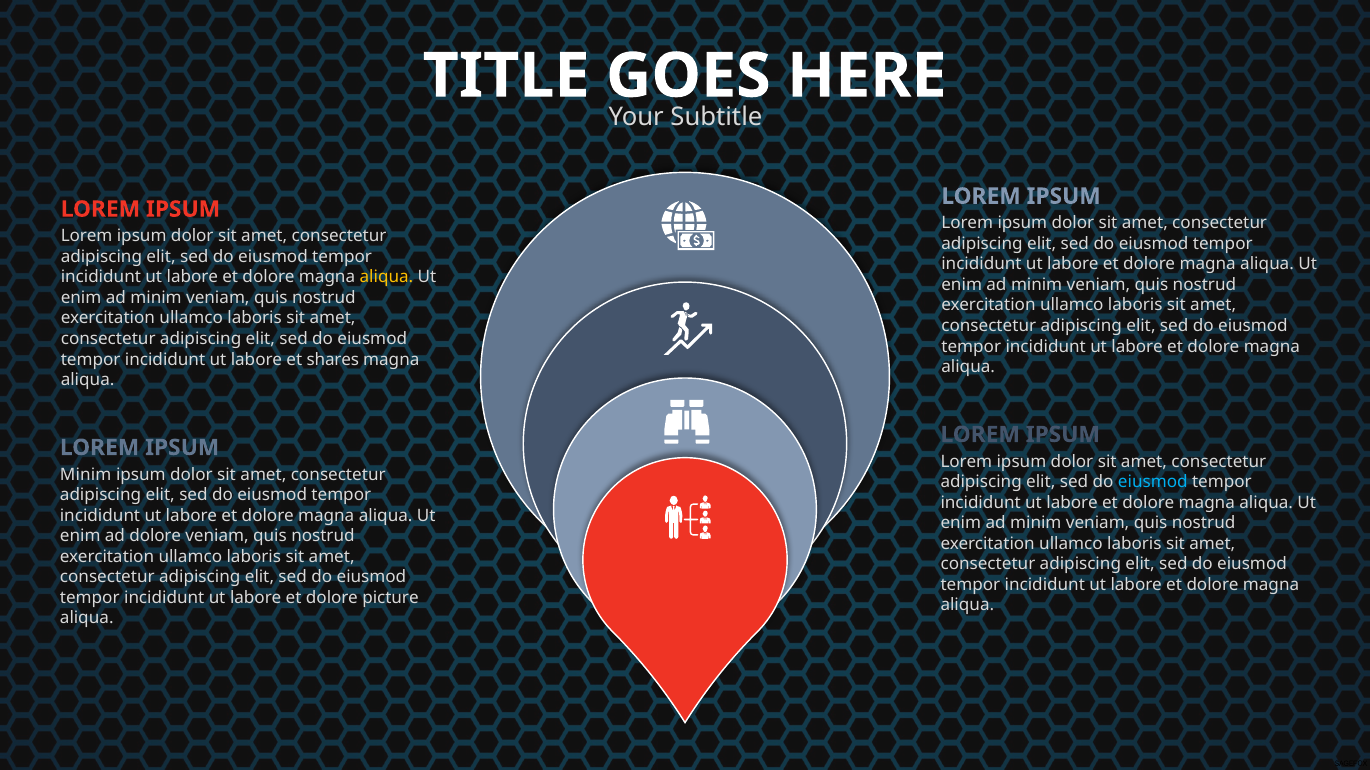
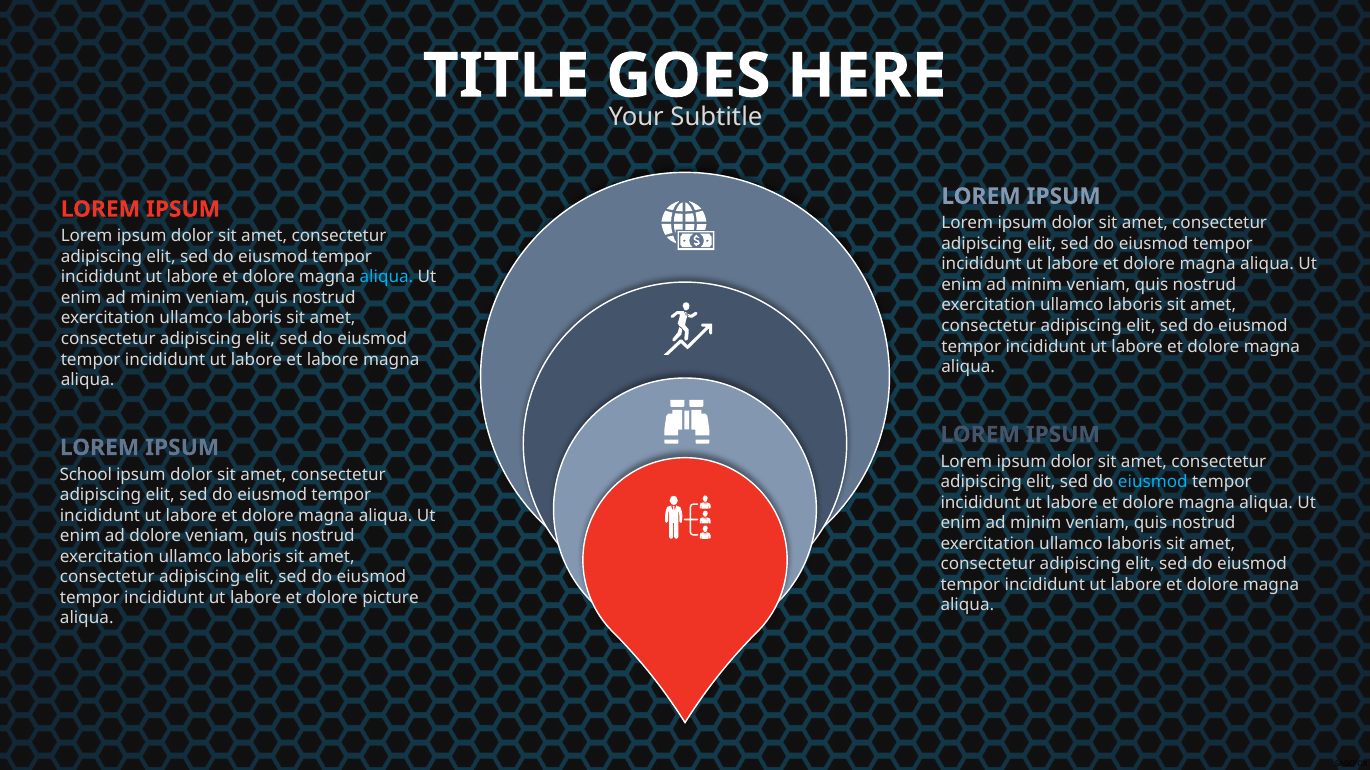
aliqua colour: yellow -> light blue (386, 277)
et shares: shares -> labore (333, 360)
Minim: Minim -> School (86, 475)
